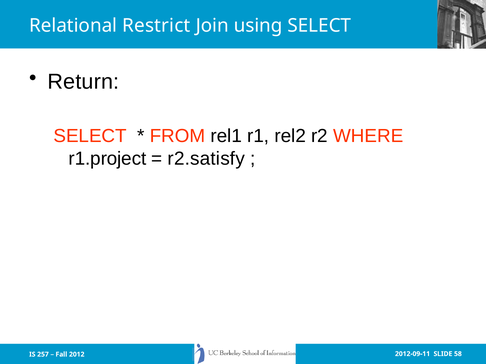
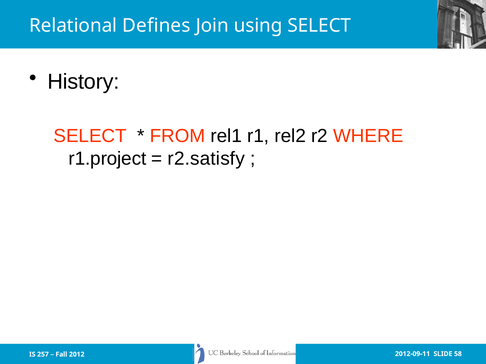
Restrict: Restrict -> Defines (156, 26)
Return: Return -> History (83, 82)
